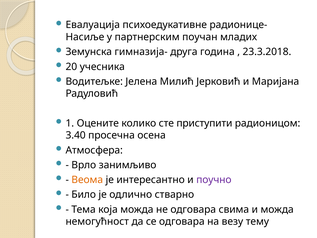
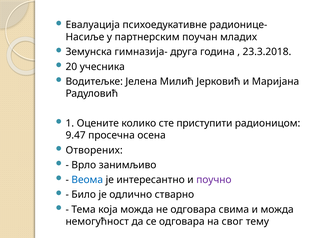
3.40: 3.40 -> 9.47 (76, 135)
Атмосфера: Атмосфера -> Отворених (94, 150)
Веома colour: orange -> blue (87, 180)
везу: везу -> свог (232, 221)
